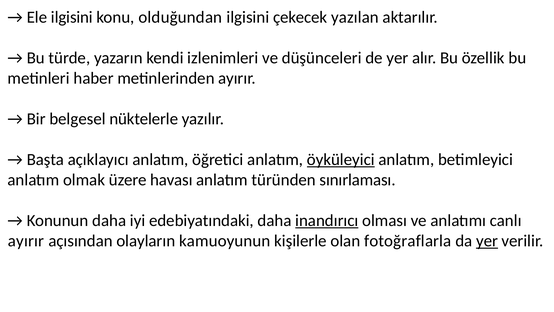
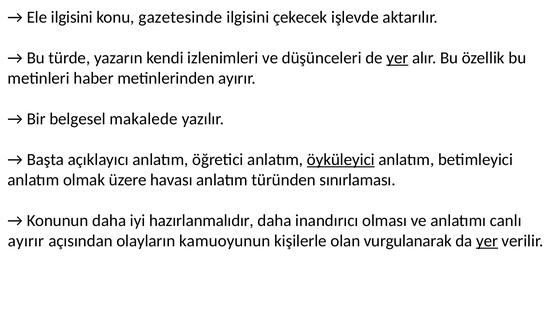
olduğundan: olduğundan -> gazetesinde (180, 17)
yazılan: yazılan -> işlevde (355, 17)
yer underline: none -> present (397, 58)
nüktelerle: nüktelerle -> makalede (144, 119)
edebiyatındaki: edebiyatındaki -> hazırlanmalıdır (201, 220)
inandırıcı underline: present -> none (327, 220)
fotoğraflarla: fotoğraflarla -> vurgulanarak (408, 241)
